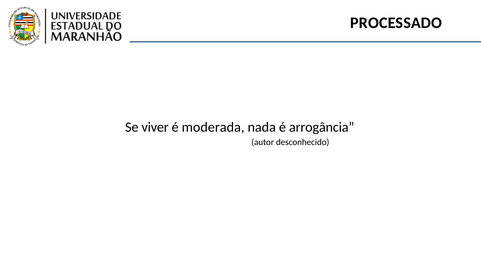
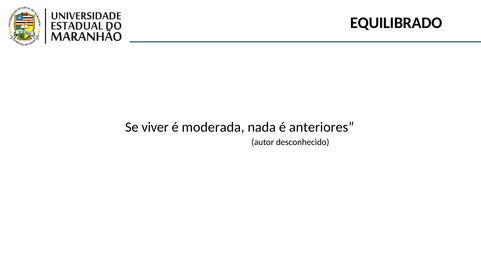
PROCESSADO: PROCESSADO -> EQUILIBRADO (396, 23)
arrogância: arrogância -> anteriores (322, 127)
